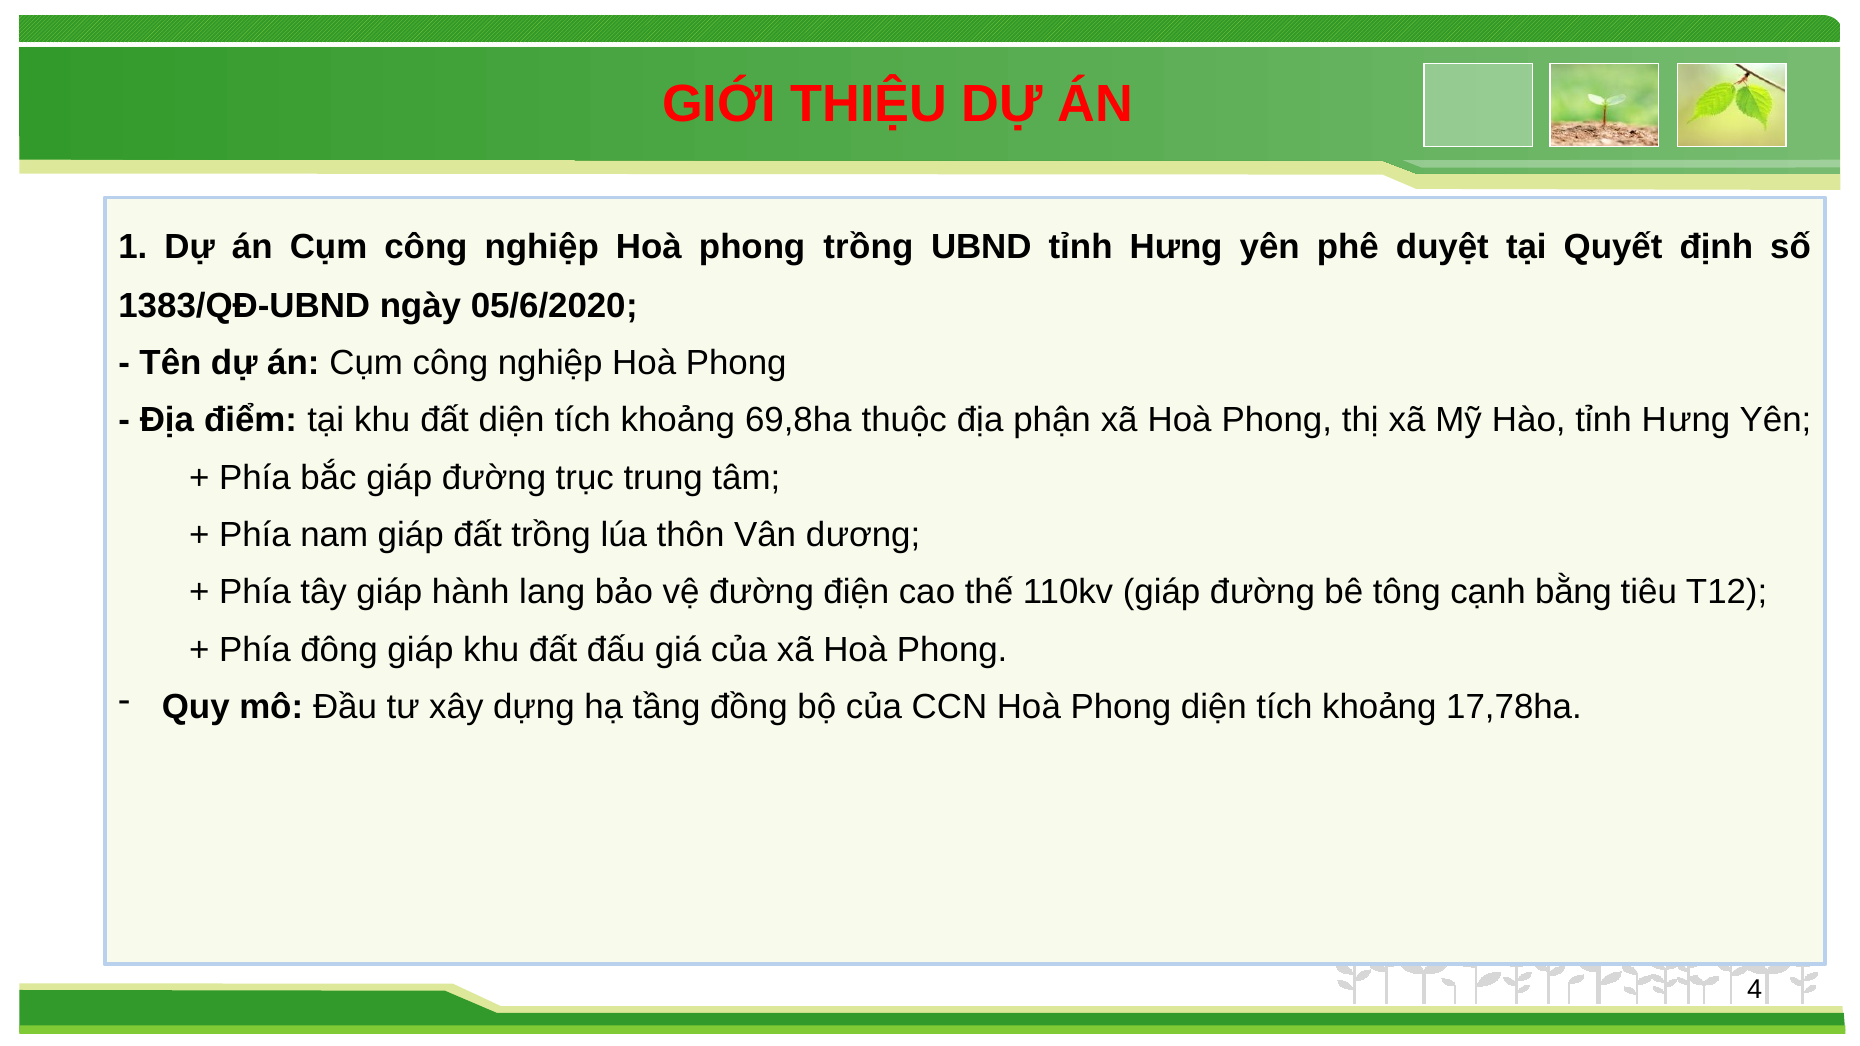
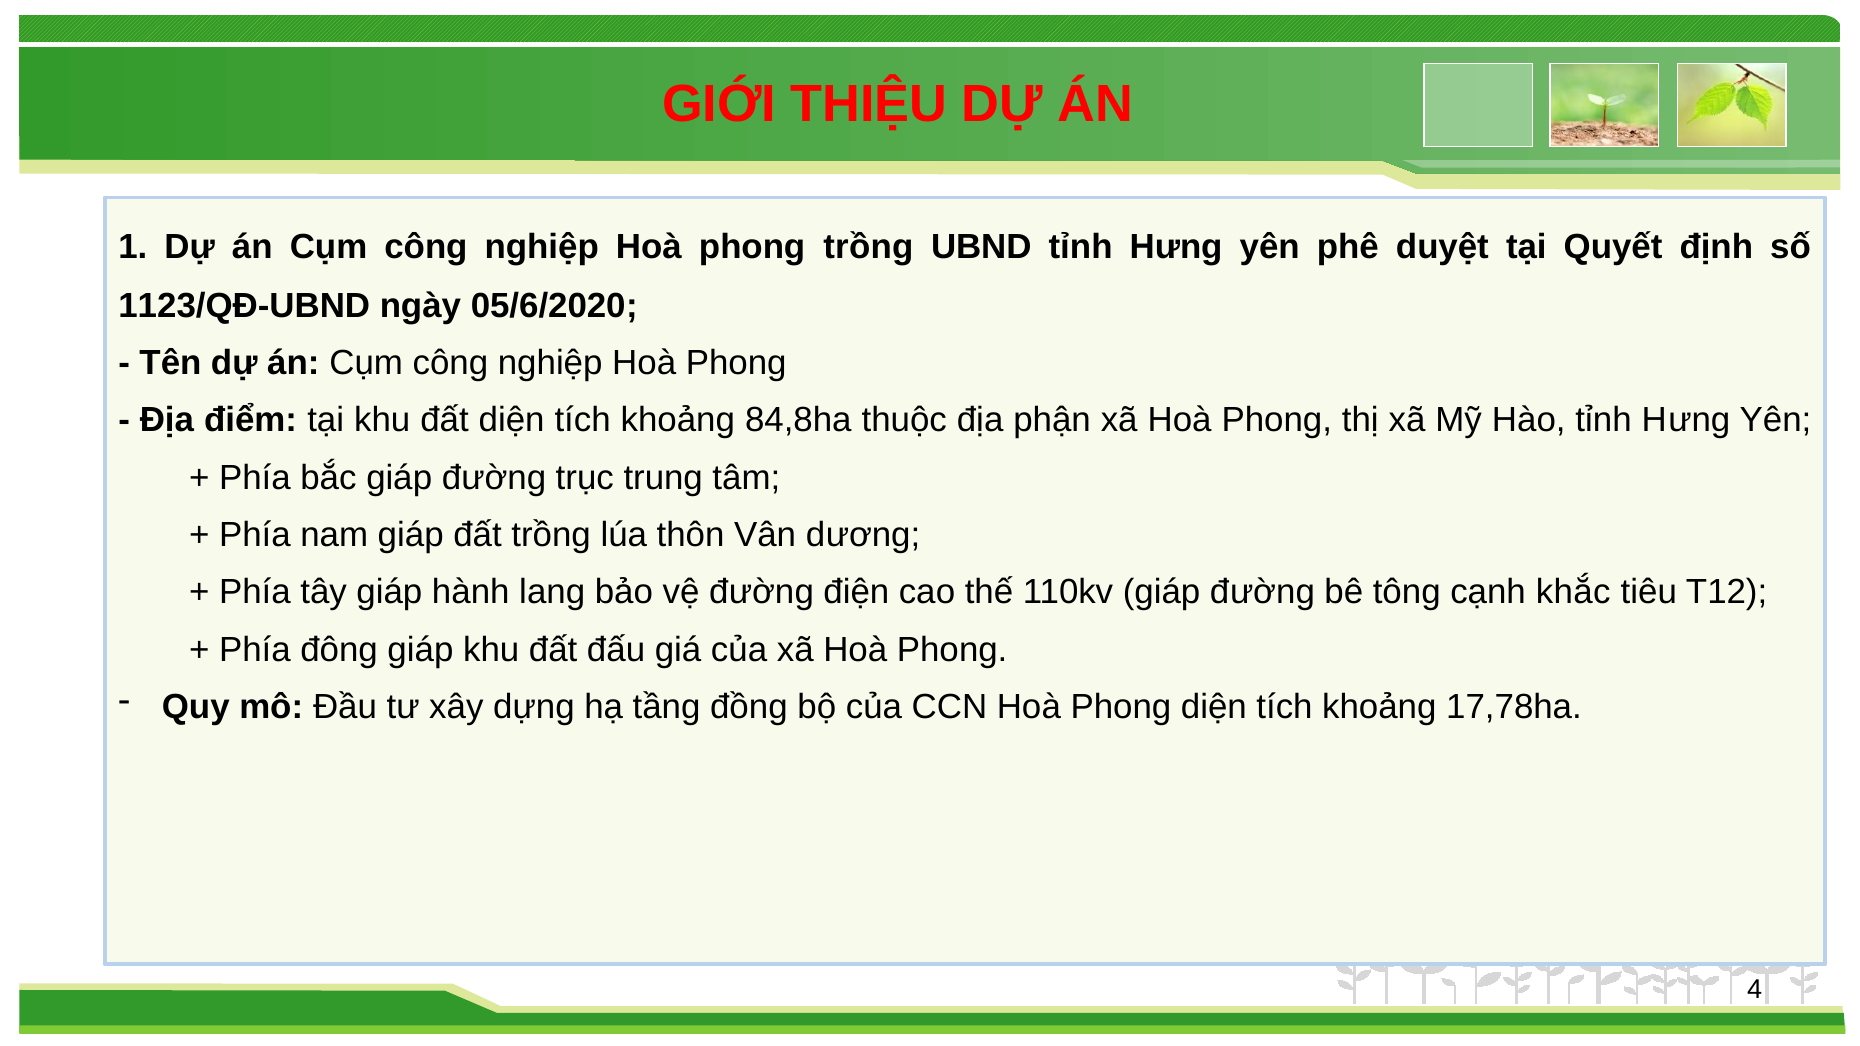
1383/QĐ-UBND: 1383/QĐ-UBND -> 1123/QĐ-UBND (244, 306)
69,8ha: 69,8ha -> 84,8ha (798, 420)
bằng: bằng -> khắc (1573, 592)
